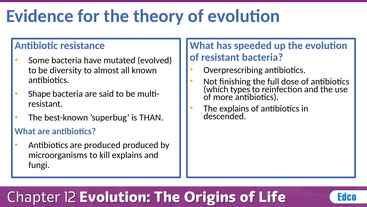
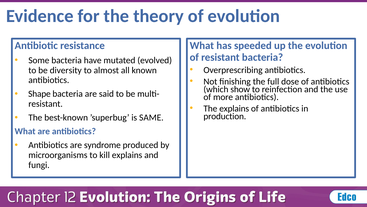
types: types -> show (240, 89)
descended: descended -> production (225, 116)
THAN: THAN -> SAME (151, 117)
are produced: produced -> syndrome (102, 145)
